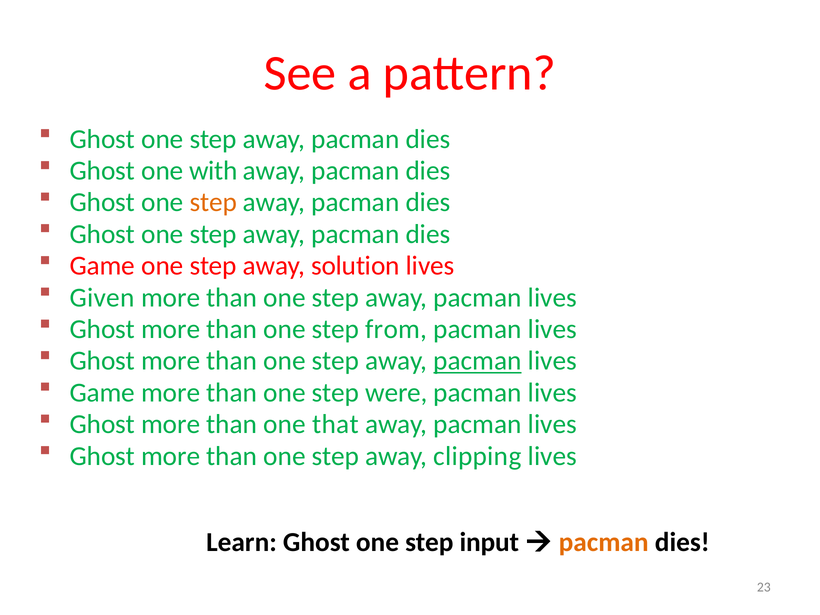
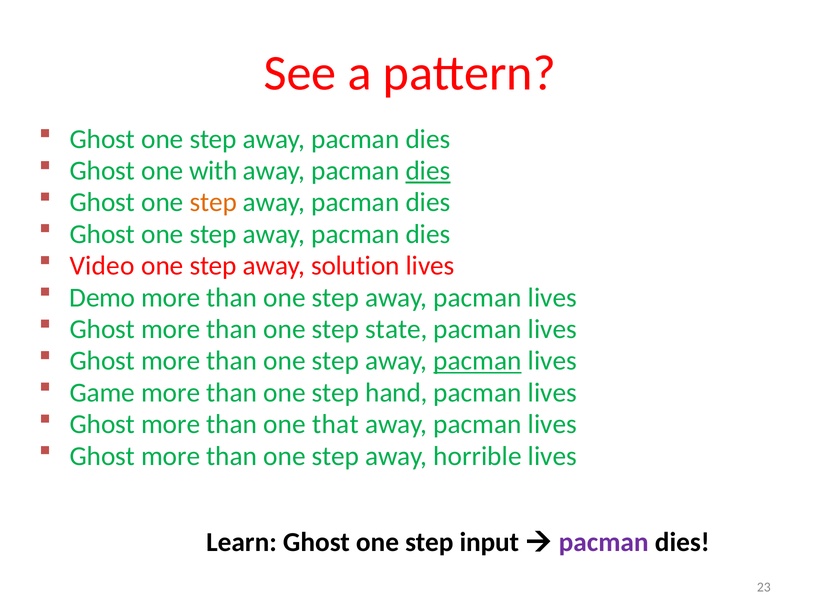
dies underline: none -> present (428, 171)
Game: Game -> Video (102, 266)
Given: Given -> Demo (102, 298)
from: from -> state (396, 329)
were: were -> hand (396, 393)
clipping: clipping -> horrible (478, 456)
pacman colour: orange -> purple (604, 542)
